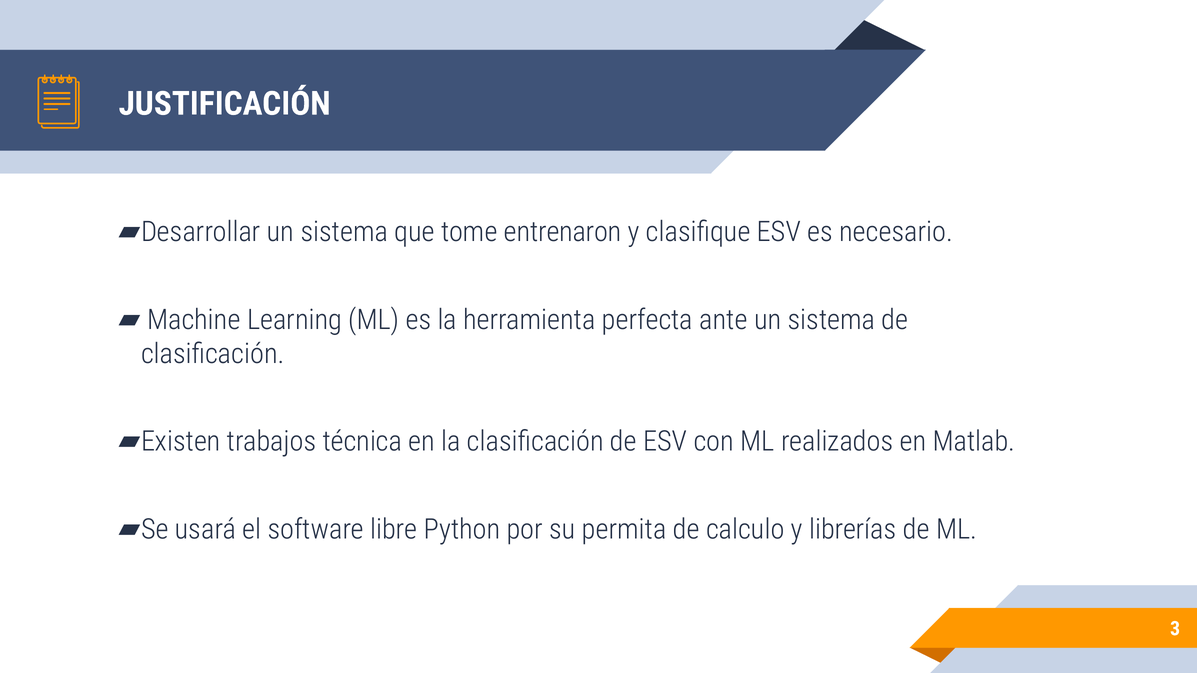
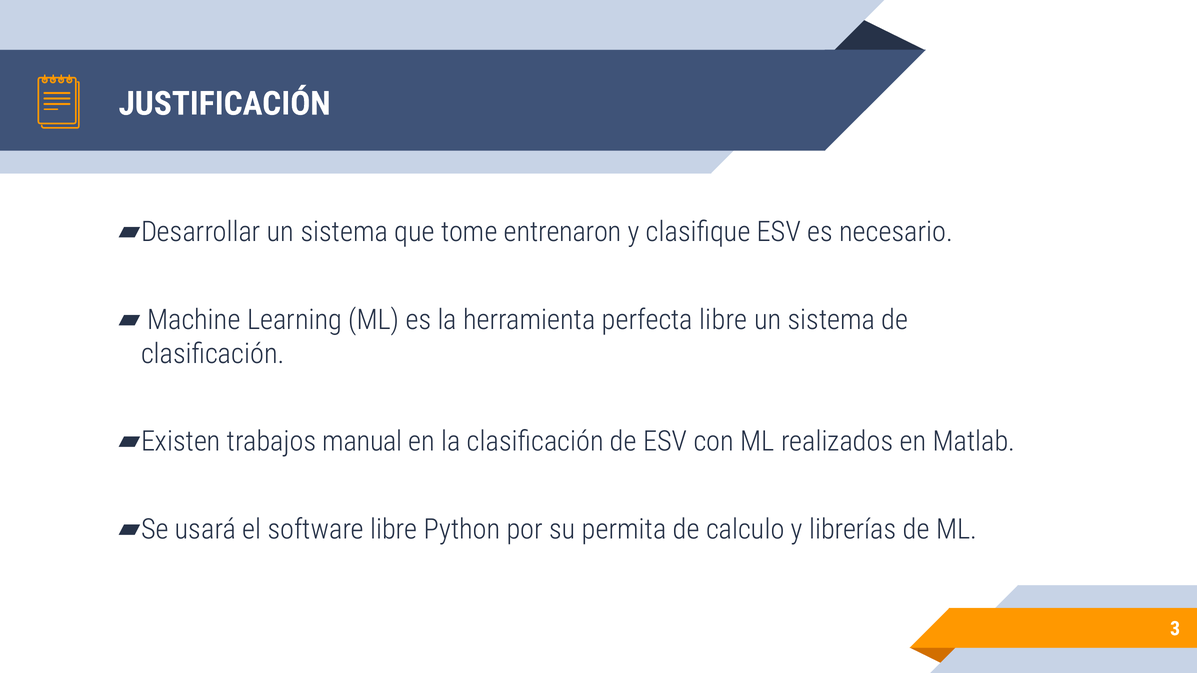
perfecta ante: ante -> libre (723, 320)
técnica: técnica -> manual (362, 442)
